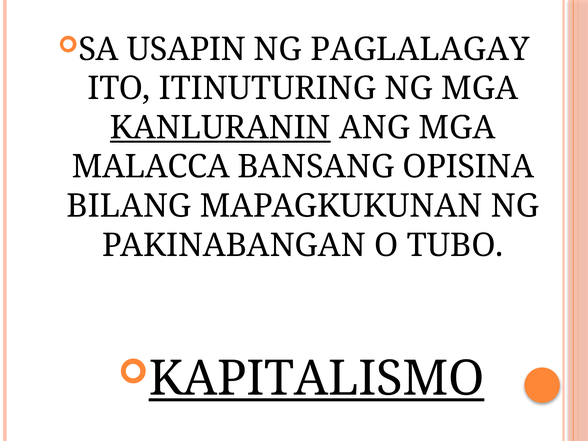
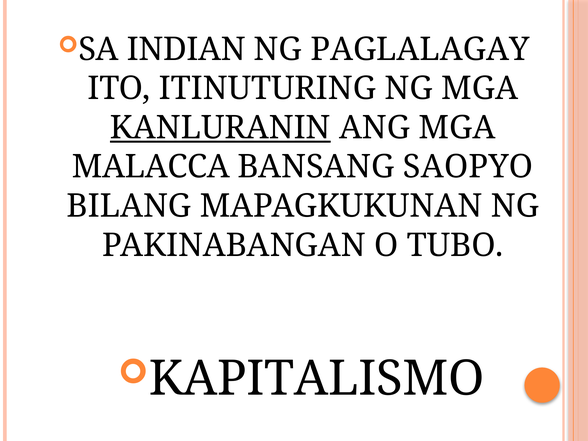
USAPIN: USAPIN -> INDIAN (186, 49)
OPISINA: OPISINA -> SAOPYO (468, 167)
KAPITALISMO underline: present -> none (317, 379)
